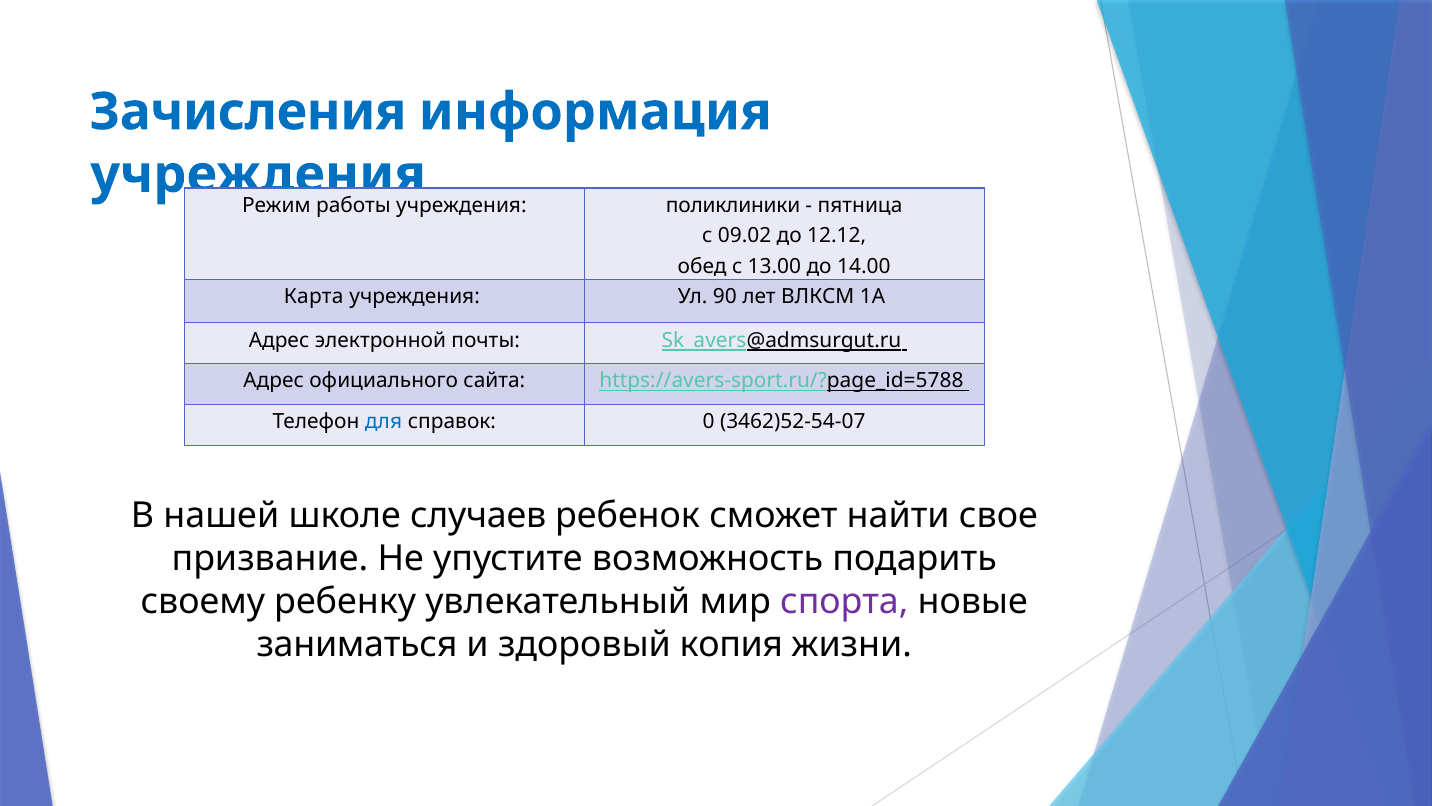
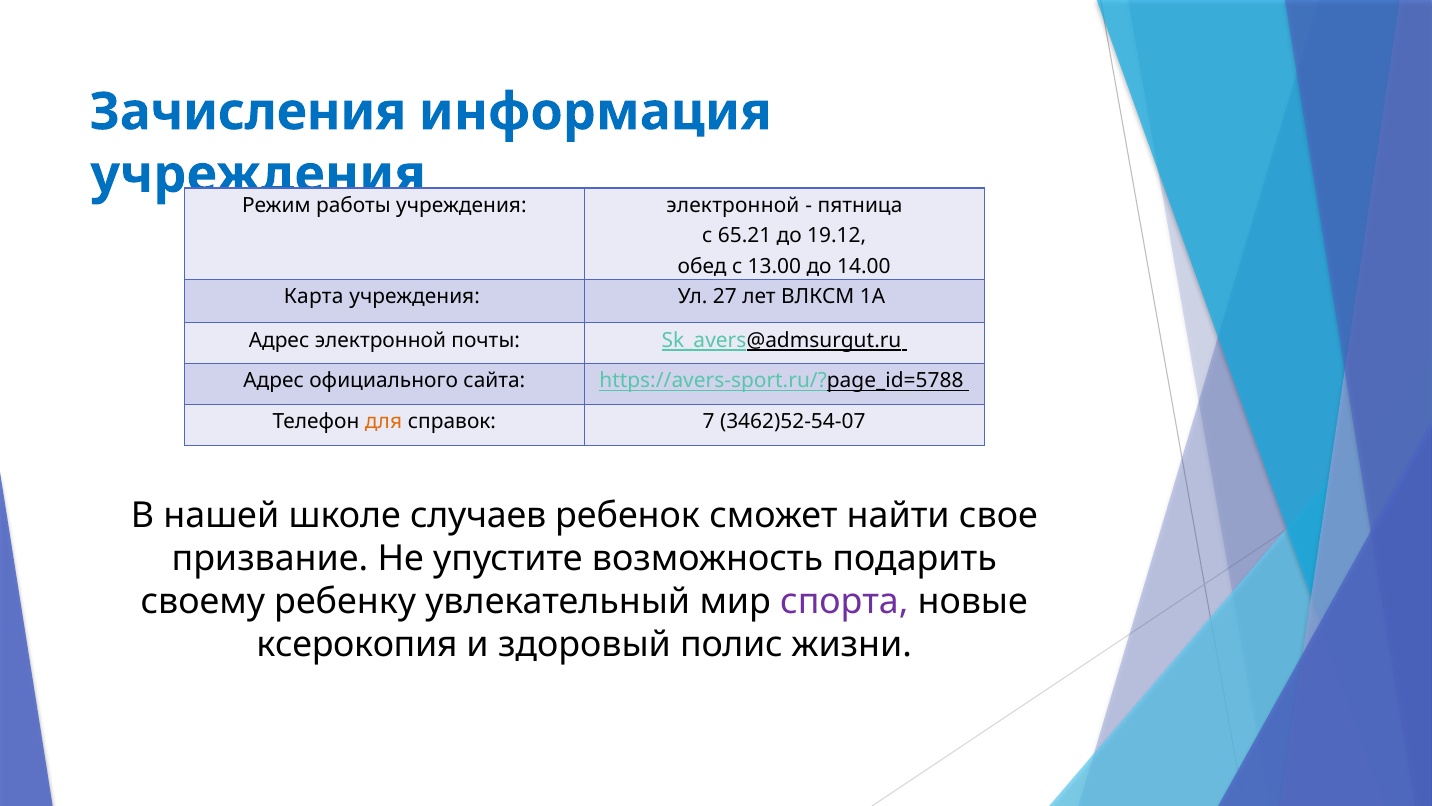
учреждения поликлиники: поликлиники -> электронной (733, 205)
09.02: 09.02 -> 65.21 (745, 236)
12.12: 12.12 -> 19.12 (837, 236)
90: 90 -> 27 (725, 297)
для colour: blue -> orange (383, 422)
0: 0 -> 7 (709, 422)
заниматься: заниматься -> ксерокопия (357, 644)
копия: копия -> полис (731, 644)
